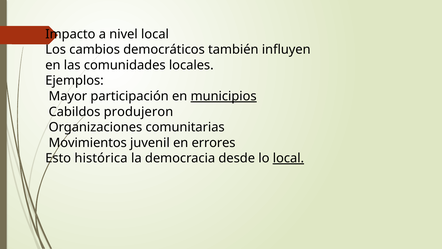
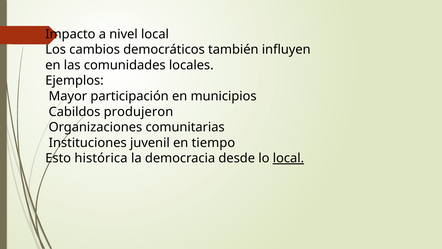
municipios underline: present -> none (224, 96)
Movimientos: Movimientos -> Instituciones (88, 143)
errores: errores -> tiempo (213, 143)
